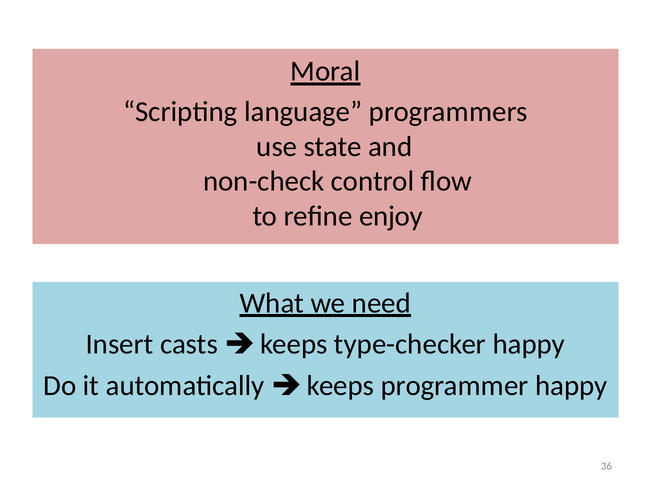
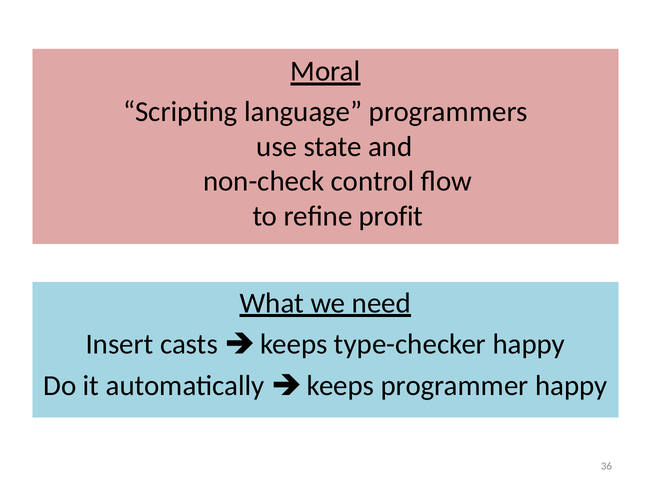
enjoy: enjoy -> profit (391, 216)
